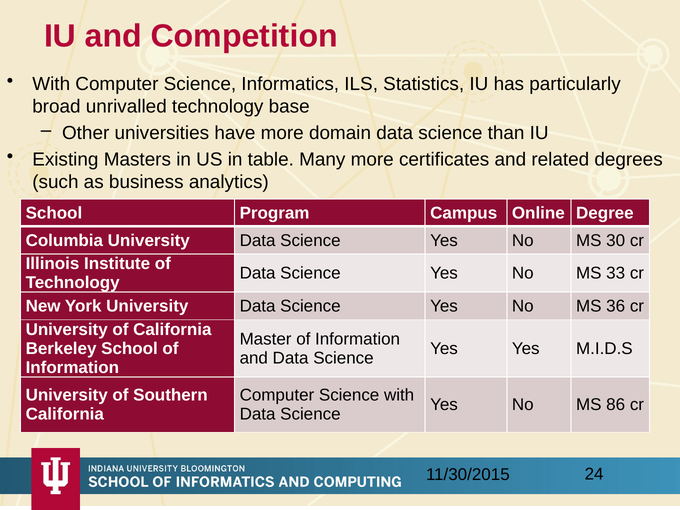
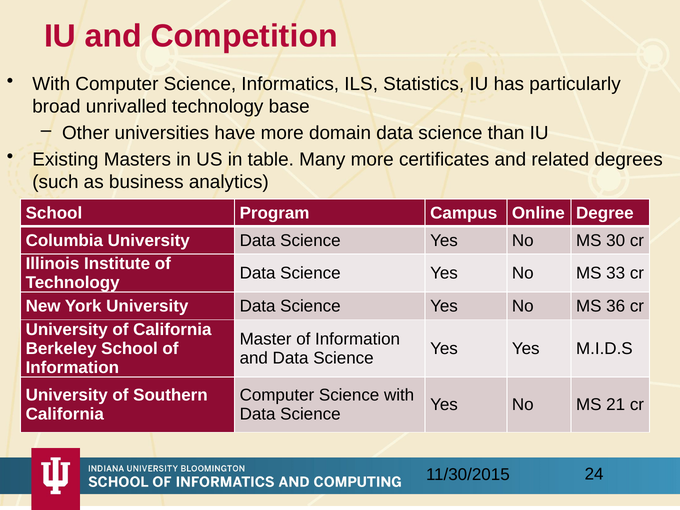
86: 86 -> 21 (616, 405)
